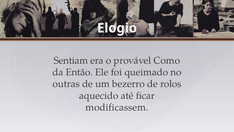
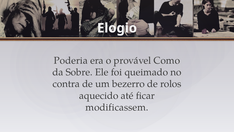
Sentiam: Sentiam -> Poderia (71, 60)
Então: Então -> Sobre (79, 72)
outras: outras -> contra (66, 84)
